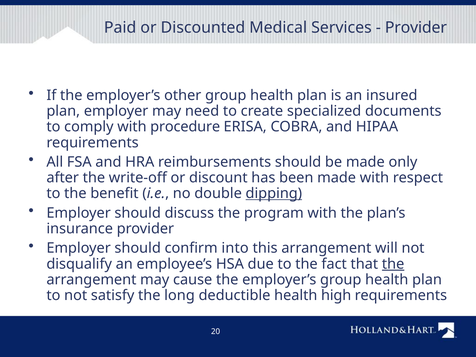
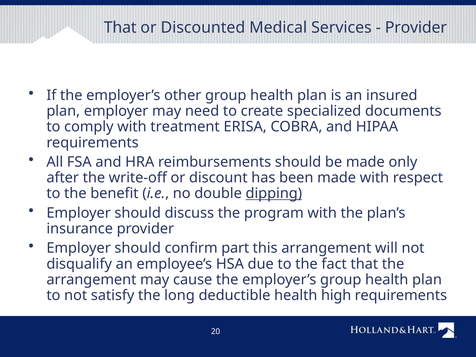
Paid: Paid -> That (120, 28)
procedure: procedure -> treatment (185, 127)
into: into -> part (235, 248)
the underline: present -> none (393, 264)
